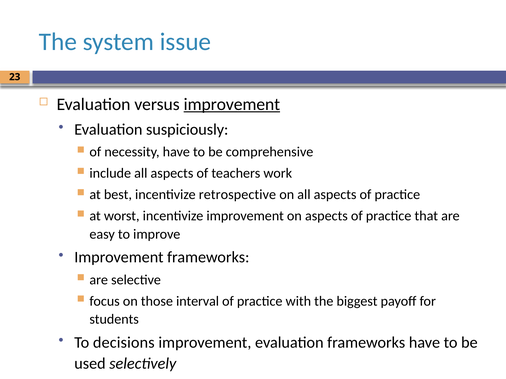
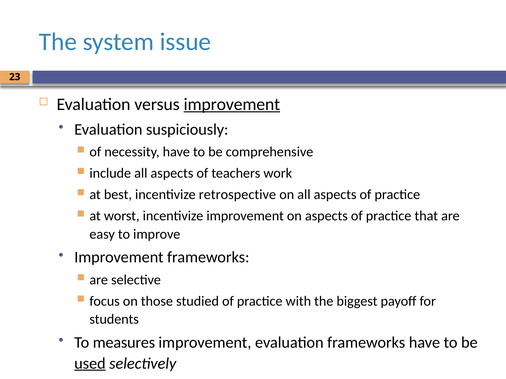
interval: interval -> studied (198, 301)
decisions: decisions -> measures (124, 343)
used underline: none -> present (90, 364)
